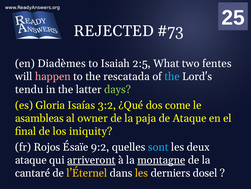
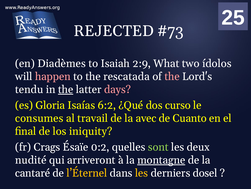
2:5: 2:5 -> 2:9 (142, 63)
fentes: fentes -> ídolos (217, 63)
the colour: light blue -> pink (172, 76)
the underline: none -> present (66, 89)
days colour: light green -> pink (117, 89)
3:2: 3:2 -> 6:2 (107, 105)
come: come -> curso (178, 105)
asambleas: asambleas -> consumes (39, 118)
owner: owner -> travail (93, 118)
paja: paja -> avec (146, 118)
de Ataque: Ataque -> Cuanto (190, 118)
Rojos: Rojos -> Crags (47, 147)
9:2: 9:2 -> 0:2 (100, 147)
sont colour: light blue -> light green (158, 147)
ataque: ataque -> nudité (31, 159)
arriveront underline: present -> none (91, 159)
